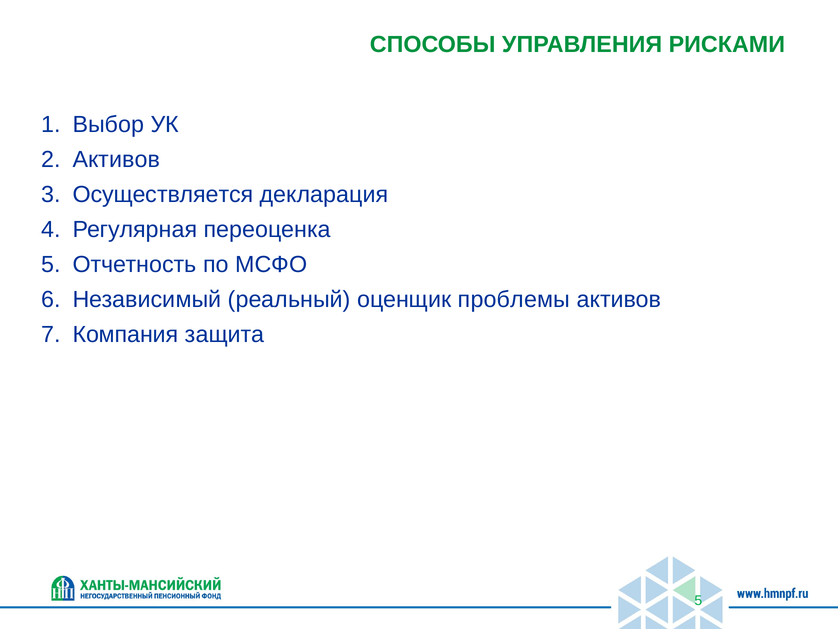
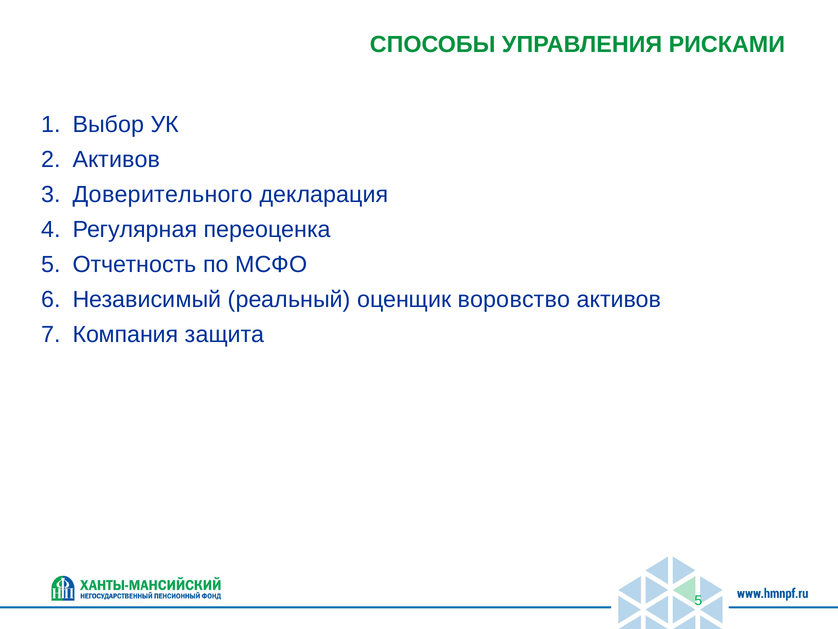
Осуществляется: Осуществляется -> Доверительного (163, 195)
проблемы: проблемы -> воровство (514, 299)
